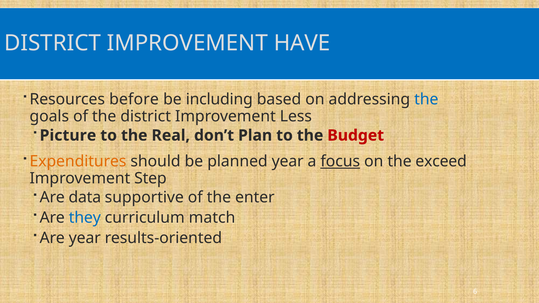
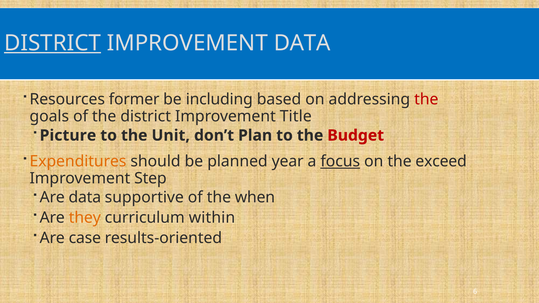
DISTRICT underline: none -> present (53, 43)
IMPROVEMENT HAVE: HAVE -> DATA (302, 43)
before: before -> former (134, 99)
the colour: blue -> red (426, 99)
Less: Less -> Title (296, 116)
Real: Real -> Unit (171, 135)
enter: enter -> when (255, 198)
they colour: blue -> orange (85, 218)
match: match -> within (212, 218)
Are year: year -> case (85, 238)
